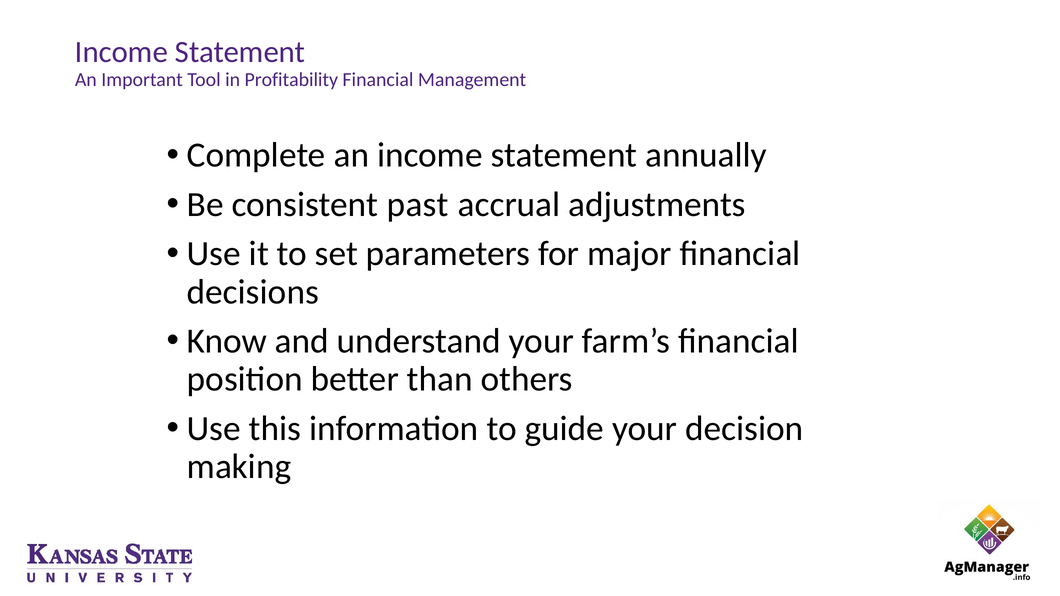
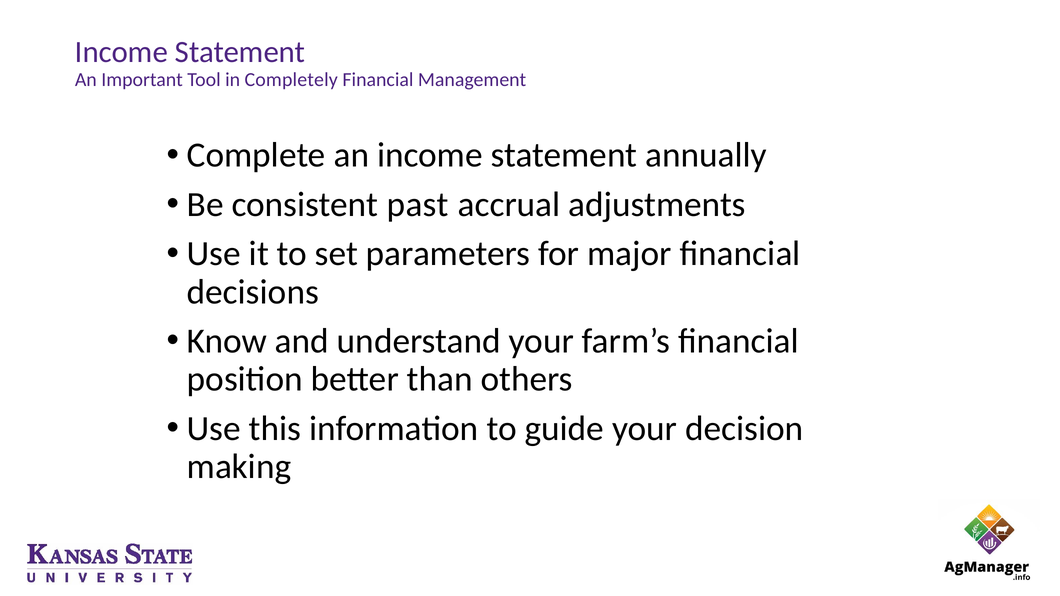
Profitability: Profitability -> Completely (291, 80)
